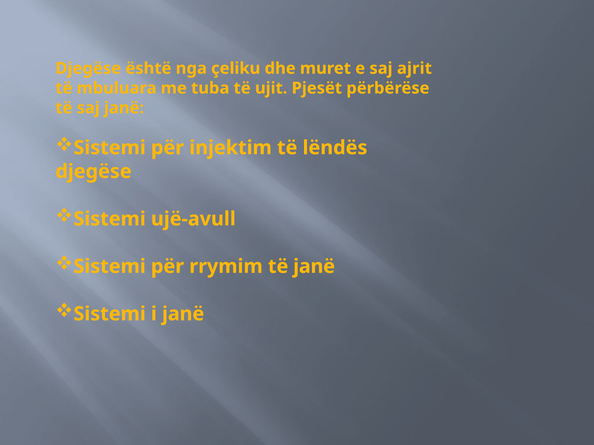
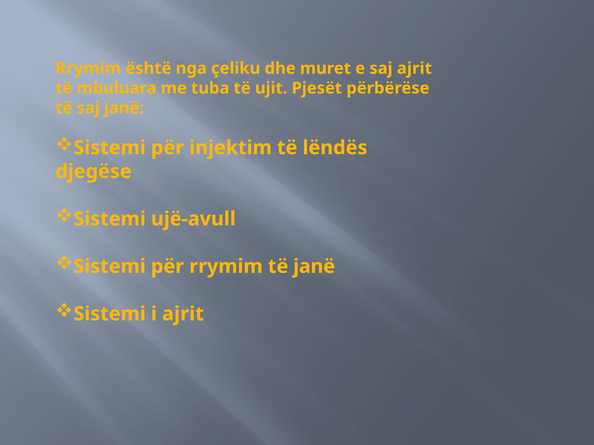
Djegëse: Djegëse -> Rrymim (88, 68)
i janë: janë -> ajrit (183, 314)
